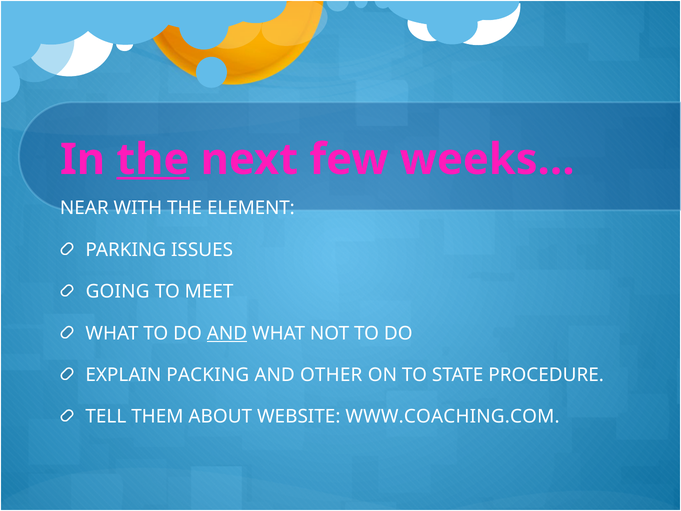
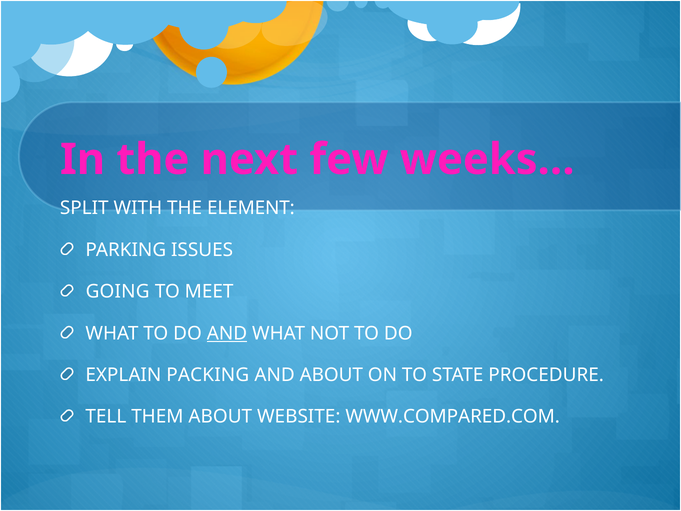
the underline: present -> none (153, 159)
NEAR: NEAR -> SPLIT (84, 208)
AND OTHER: OTHER -> ABOUT (331, 375)
WWW.COACHING.COM: WWW.COACHING.COM -> WWW.COMPARED.COM (453, 416)
